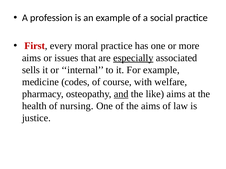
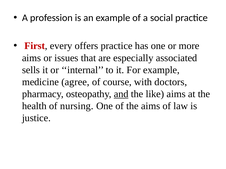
moral: moral -> offers (86, 46)
especially underline: present -> none (133, 58)
codes: codes -> agree (75, 82)
welfare: welfare -> doctors (171, 82)
